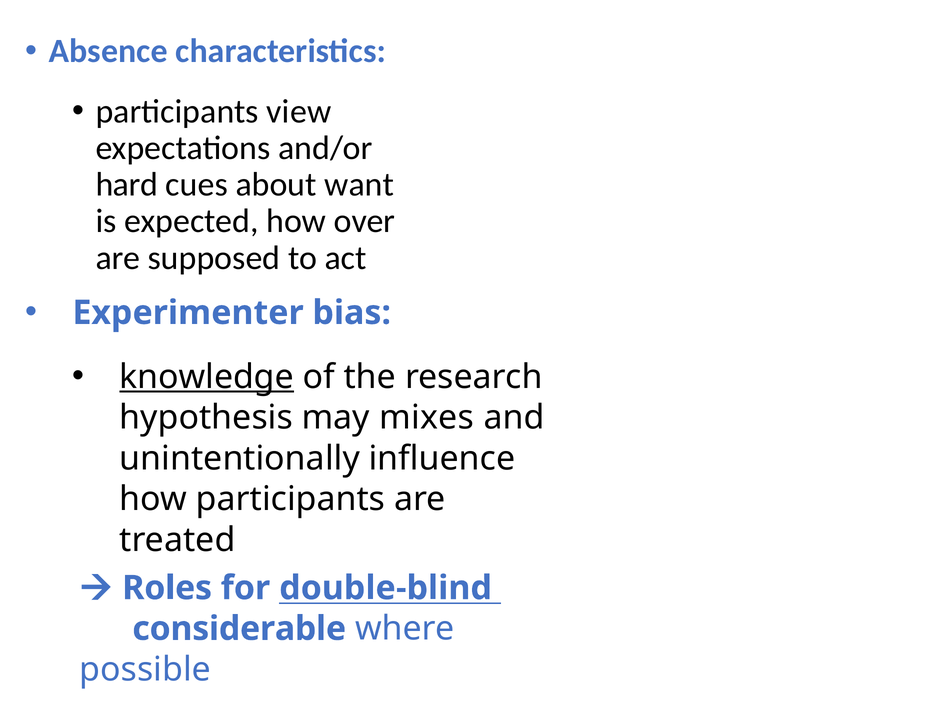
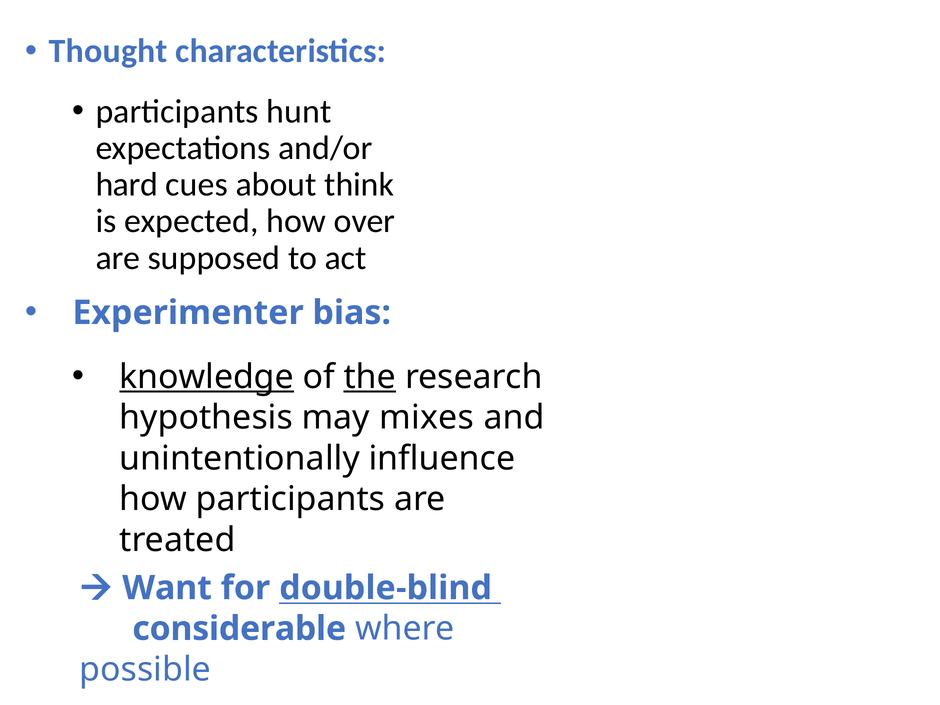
Absence: Absence -> Thought (108, 51)
view: view -> hunt (299, 111)
want: want -> think (359, 185)
the underline: none -> present (370, 377)
Roles: Roles -> Want (167, 588)
